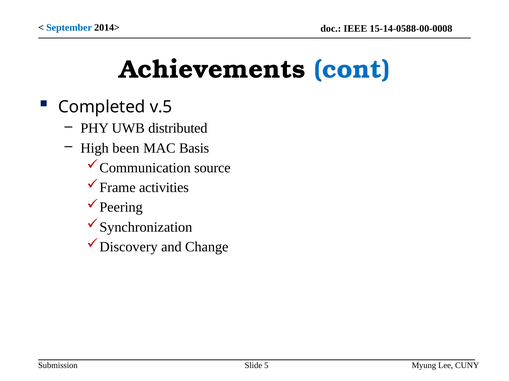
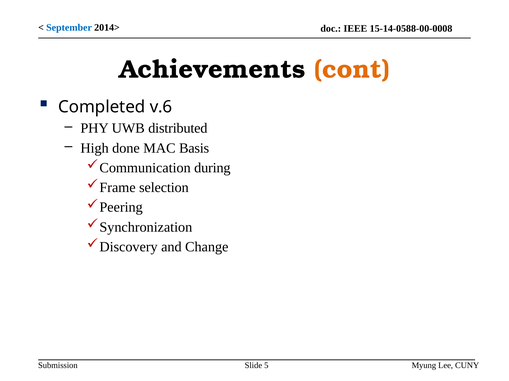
cont colour: blue -> orange (352, 70)
v.5: v.5 -> v.6 (161, 107)
been: been -> done (126, 148)
source: source -> during (212, 168)
activities: activities -> selection (164, 188)
